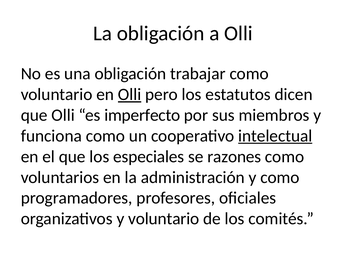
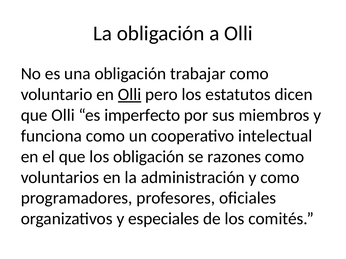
intelectual underline: present -> none (275, 136)
los especiales: especiales -> obligación (149, 157)
y voluntario: voluntario -> especiales (164, 219)
